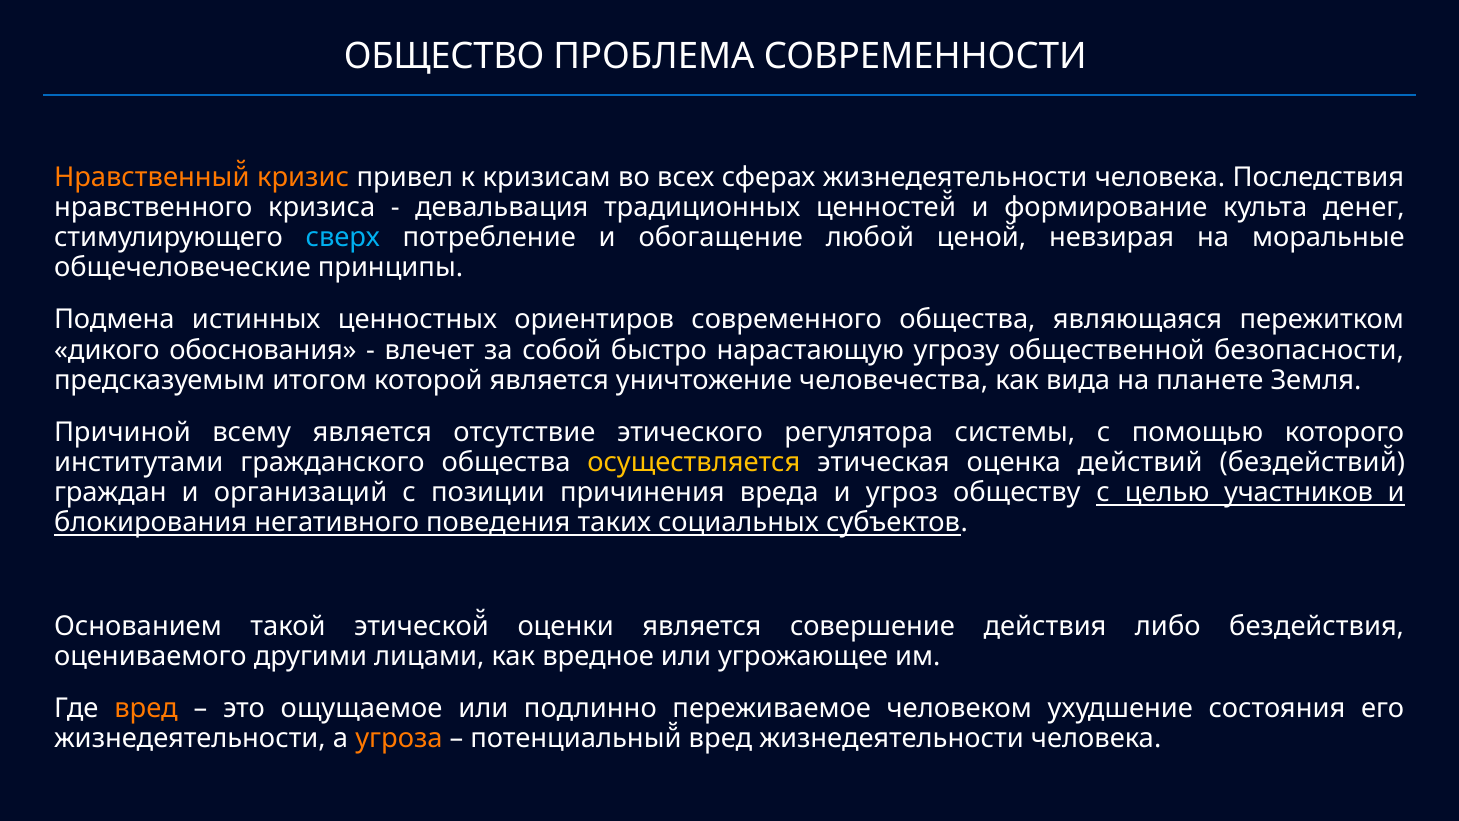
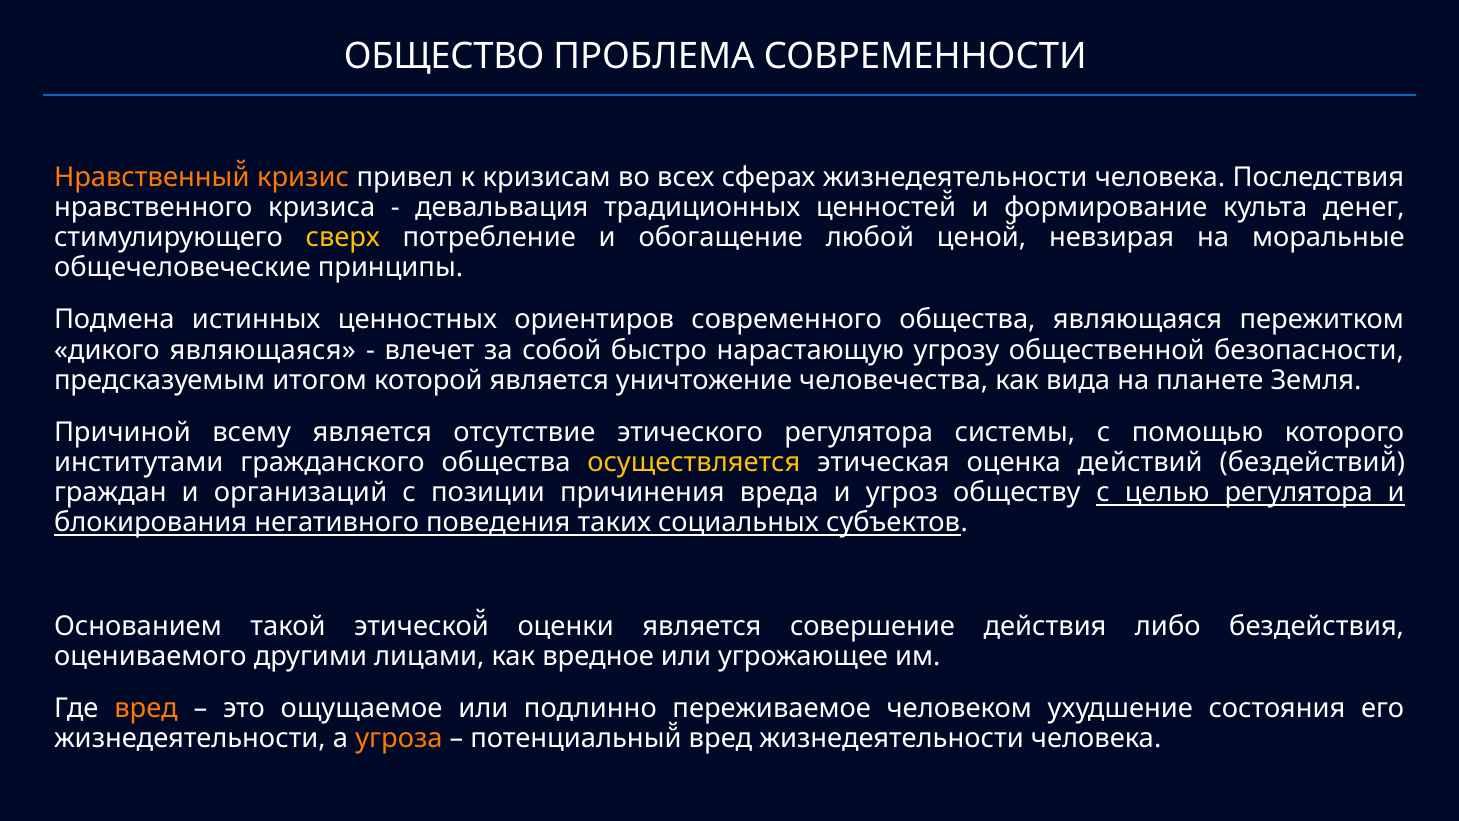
сверх colour: light blue -> yellow (343, 238)
дикого обоснования: обоснования -> являющаяся (263, 350)
целью участников: участников -> регулятора (1299, 492)
